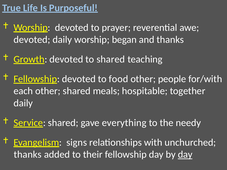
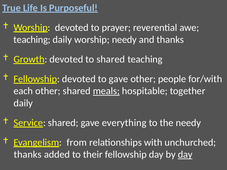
devoted: devoted -> teaching (32, 40)
worship began: began -> needy (124, 40)
to food: food -> gave (118, 79)
meals underline: none -> present (106, 91)
signs: signs -> from (77, 143)
